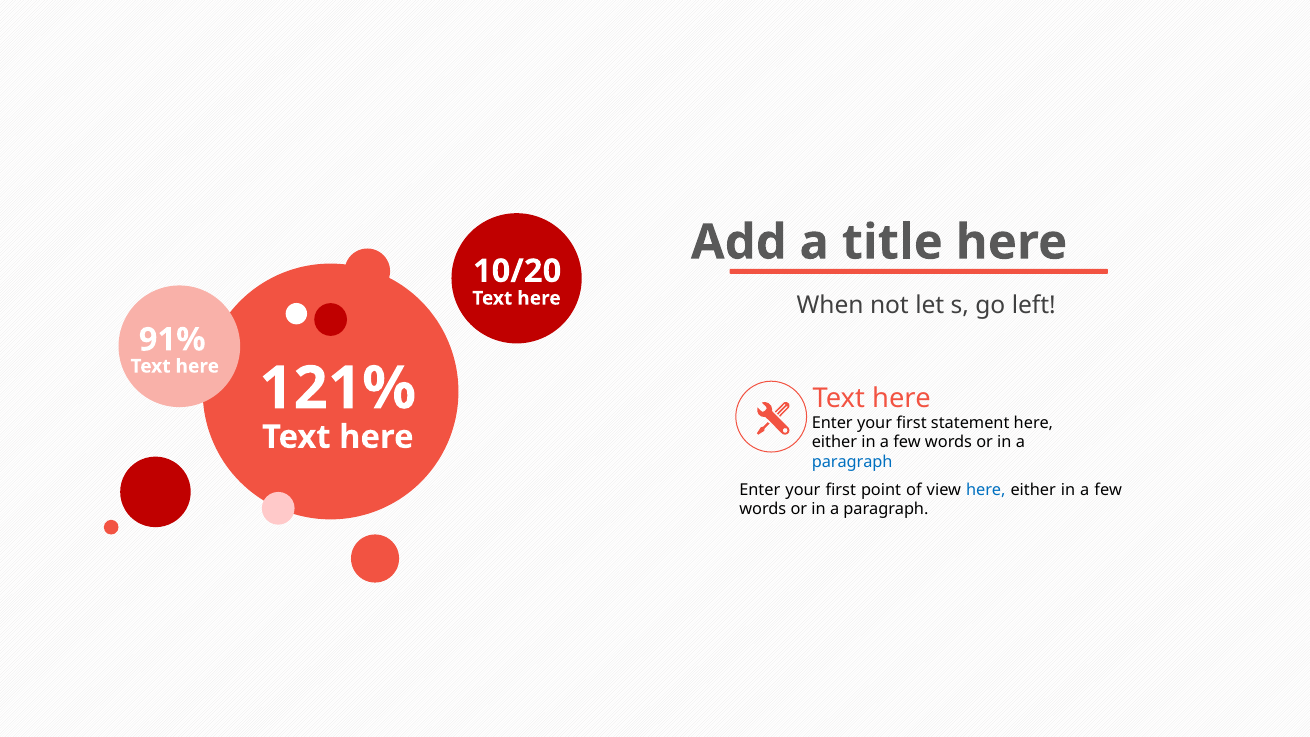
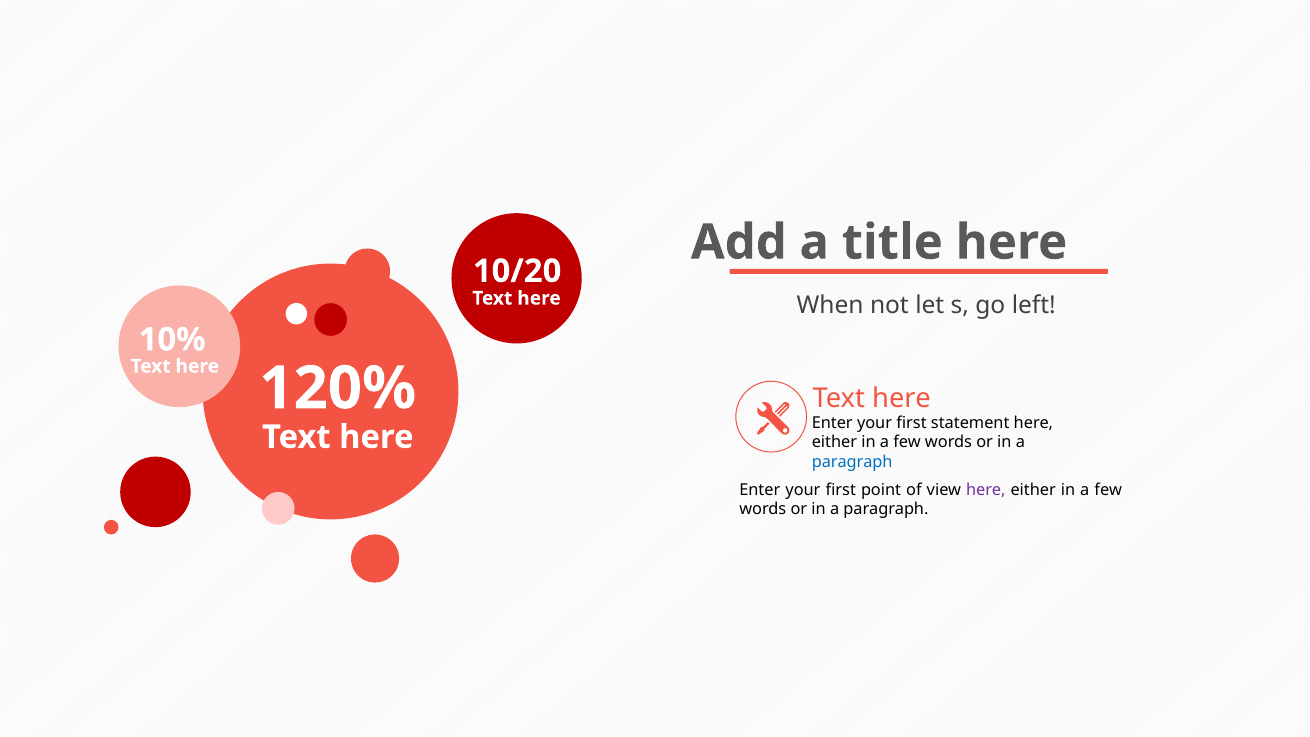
91%: 91% -> 10% (172, 340)
121%: 121% -> 120% (338, 388)
here colour: blue -> purple (986, 490)
